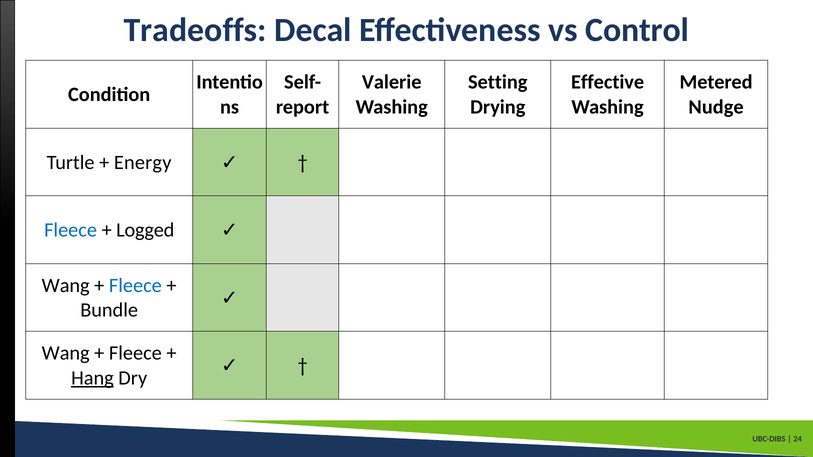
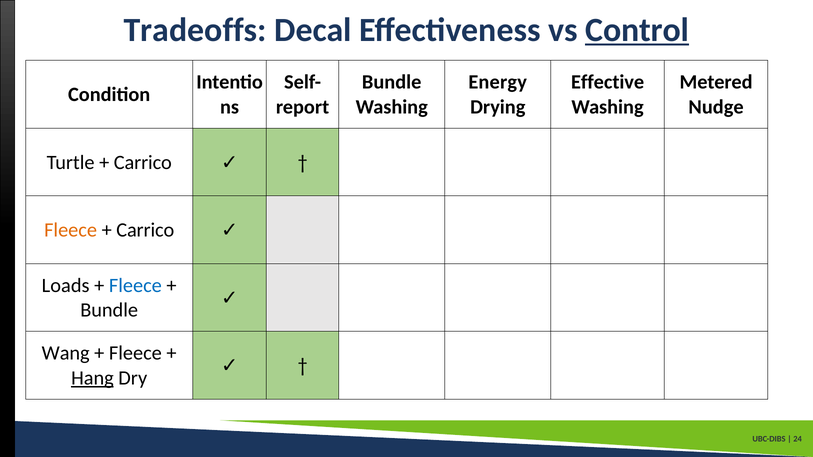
Control underline: none -> present (637, 30)
Valerie: Valerie -> Bundle (392, 82)
Setting: Setting -> Energy (498, 82)
Energy: Energy -> Carrico (143, 163)
Fleece colour: blue -> orange (71, 230)
Logged: Logged -> Carrico (145, 230)
Wang: Wang -> Loads (66, 286)
